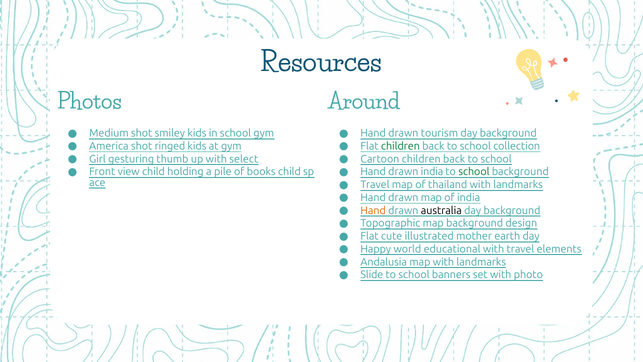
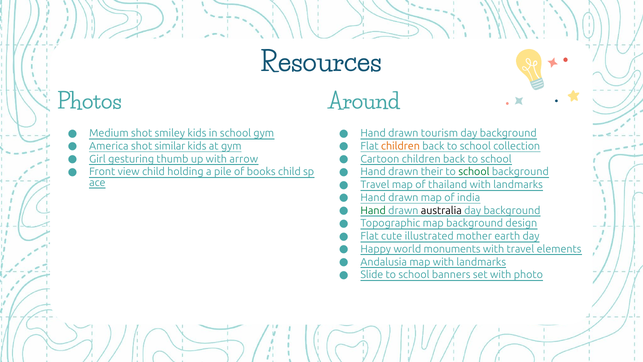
ringed: ringed -> similar (170, 146)
children colour: green -> orange (400, 146)
select: select -> arrow (244, 159)
drawn india: india -> their (432, 172)
Hand colour: orange -> green (373, 210)
educational: educational -> monuments (452, 249)
